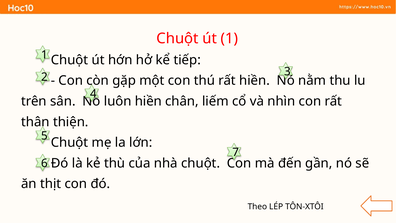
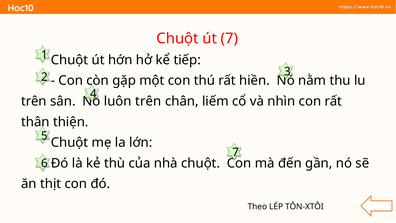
út 1: 1 -> 7 (229, 38)
luôn hiền: hiền -> trên (148, 101)
